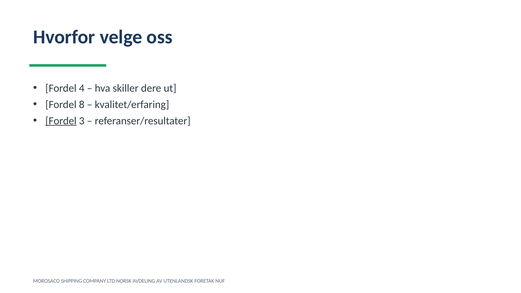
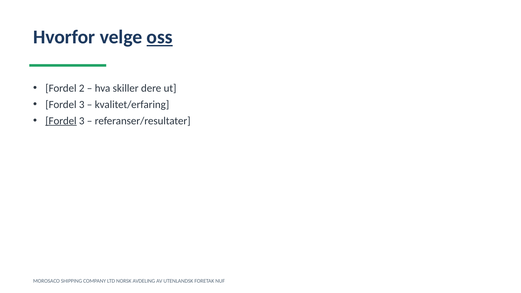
oss underline: none -> present (160, 37)
4: 4 -> 2 (82, 88)
8: 8 -> 3 (82, 105)
